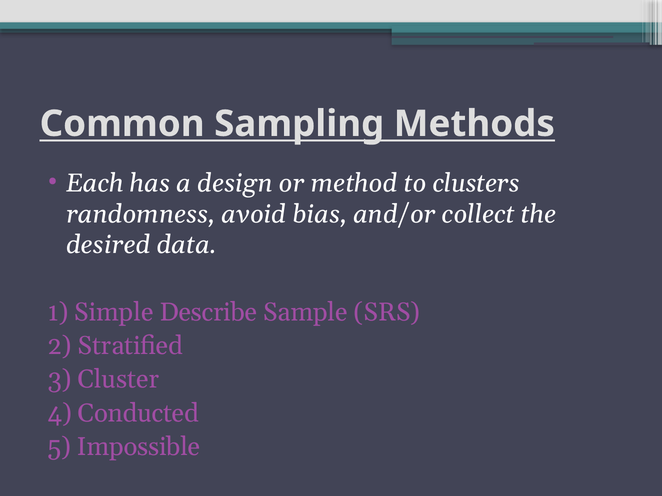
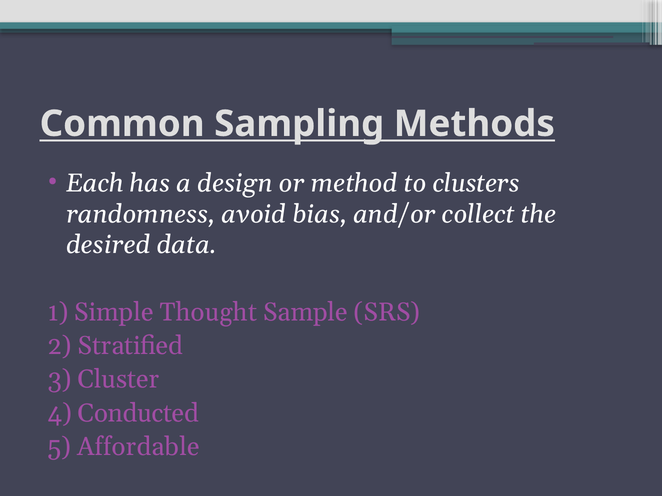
Describe: Describe -> Thought (208, 313)
Impossible: Impossible -> Affordable (138, 447)
